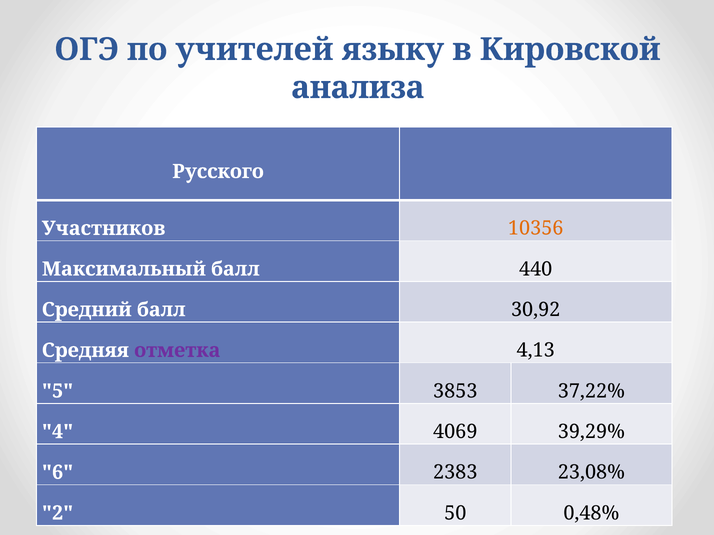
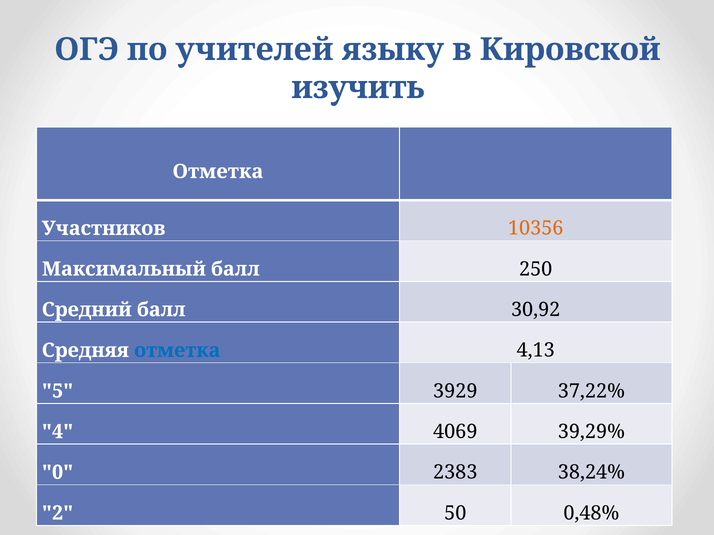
анализа: анализа -> изучить (358, 88)
Русского: Русского -> Отметка (218, 172)
440: 440 -> 250 (536, 269)
отметка colour: purple -> blue (177, 351)
3853: 3853 -> 3929 (455, 391)
6: 6 -> 0 (58, 473)
23,08%: 23,08% -> 38,24% (591, 473)
